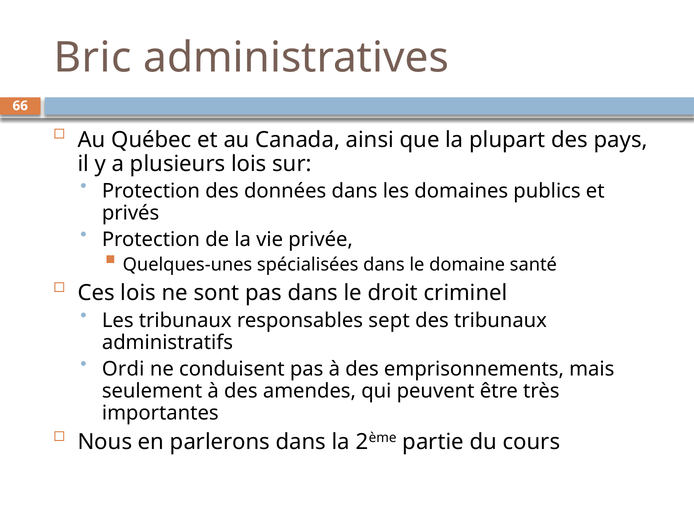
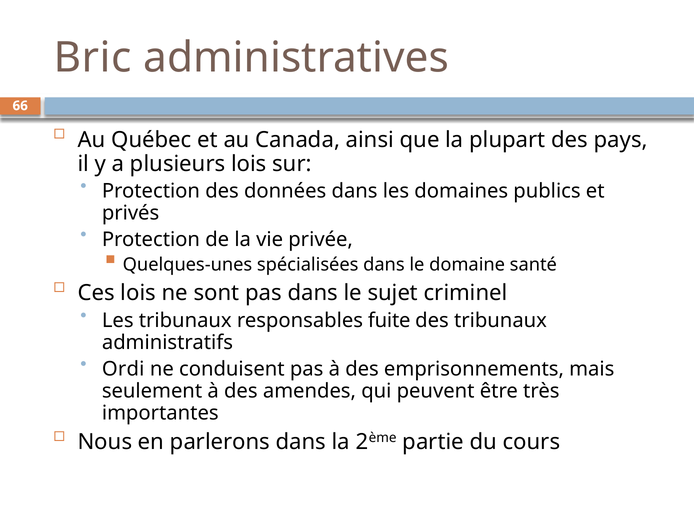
droit: droit -> sujet (393, 293)
sept: sept -> fuite (389, 320)
